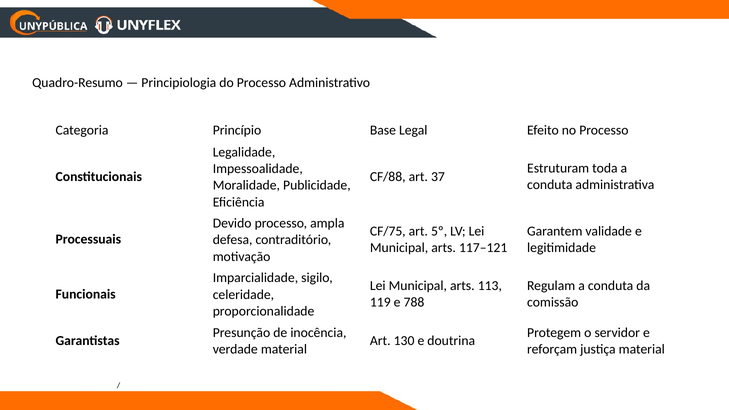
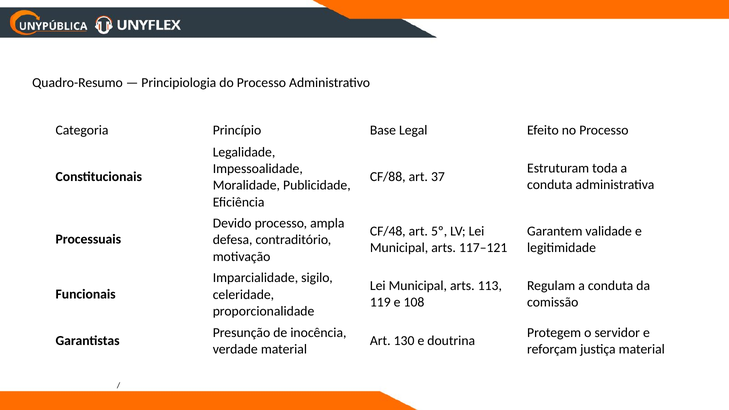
CF/75: CF/75 -> CF/48 (388, 231)
788: 788 -> 108 (414, 303)
